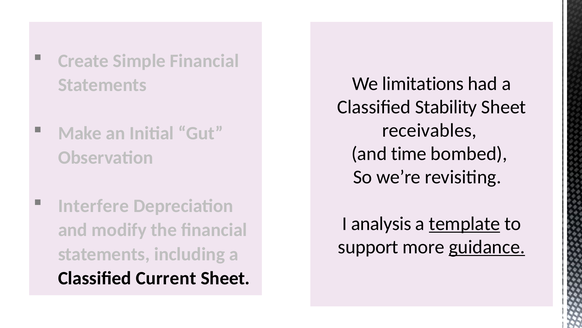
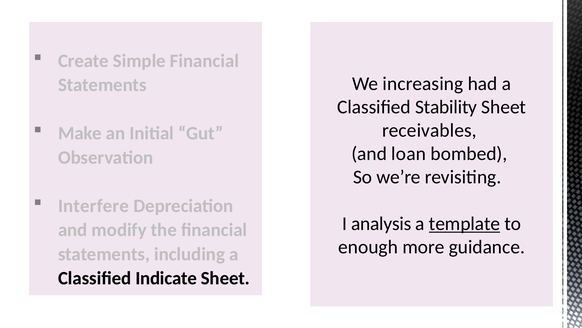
limitations: limitations -> increasing (423, 84)
time: time -> loan (409, 154)
support: support -> enough (368, 247)
guidance underline: present -> none (487, 247)
Current: Current -> Indicate (166, 278)
